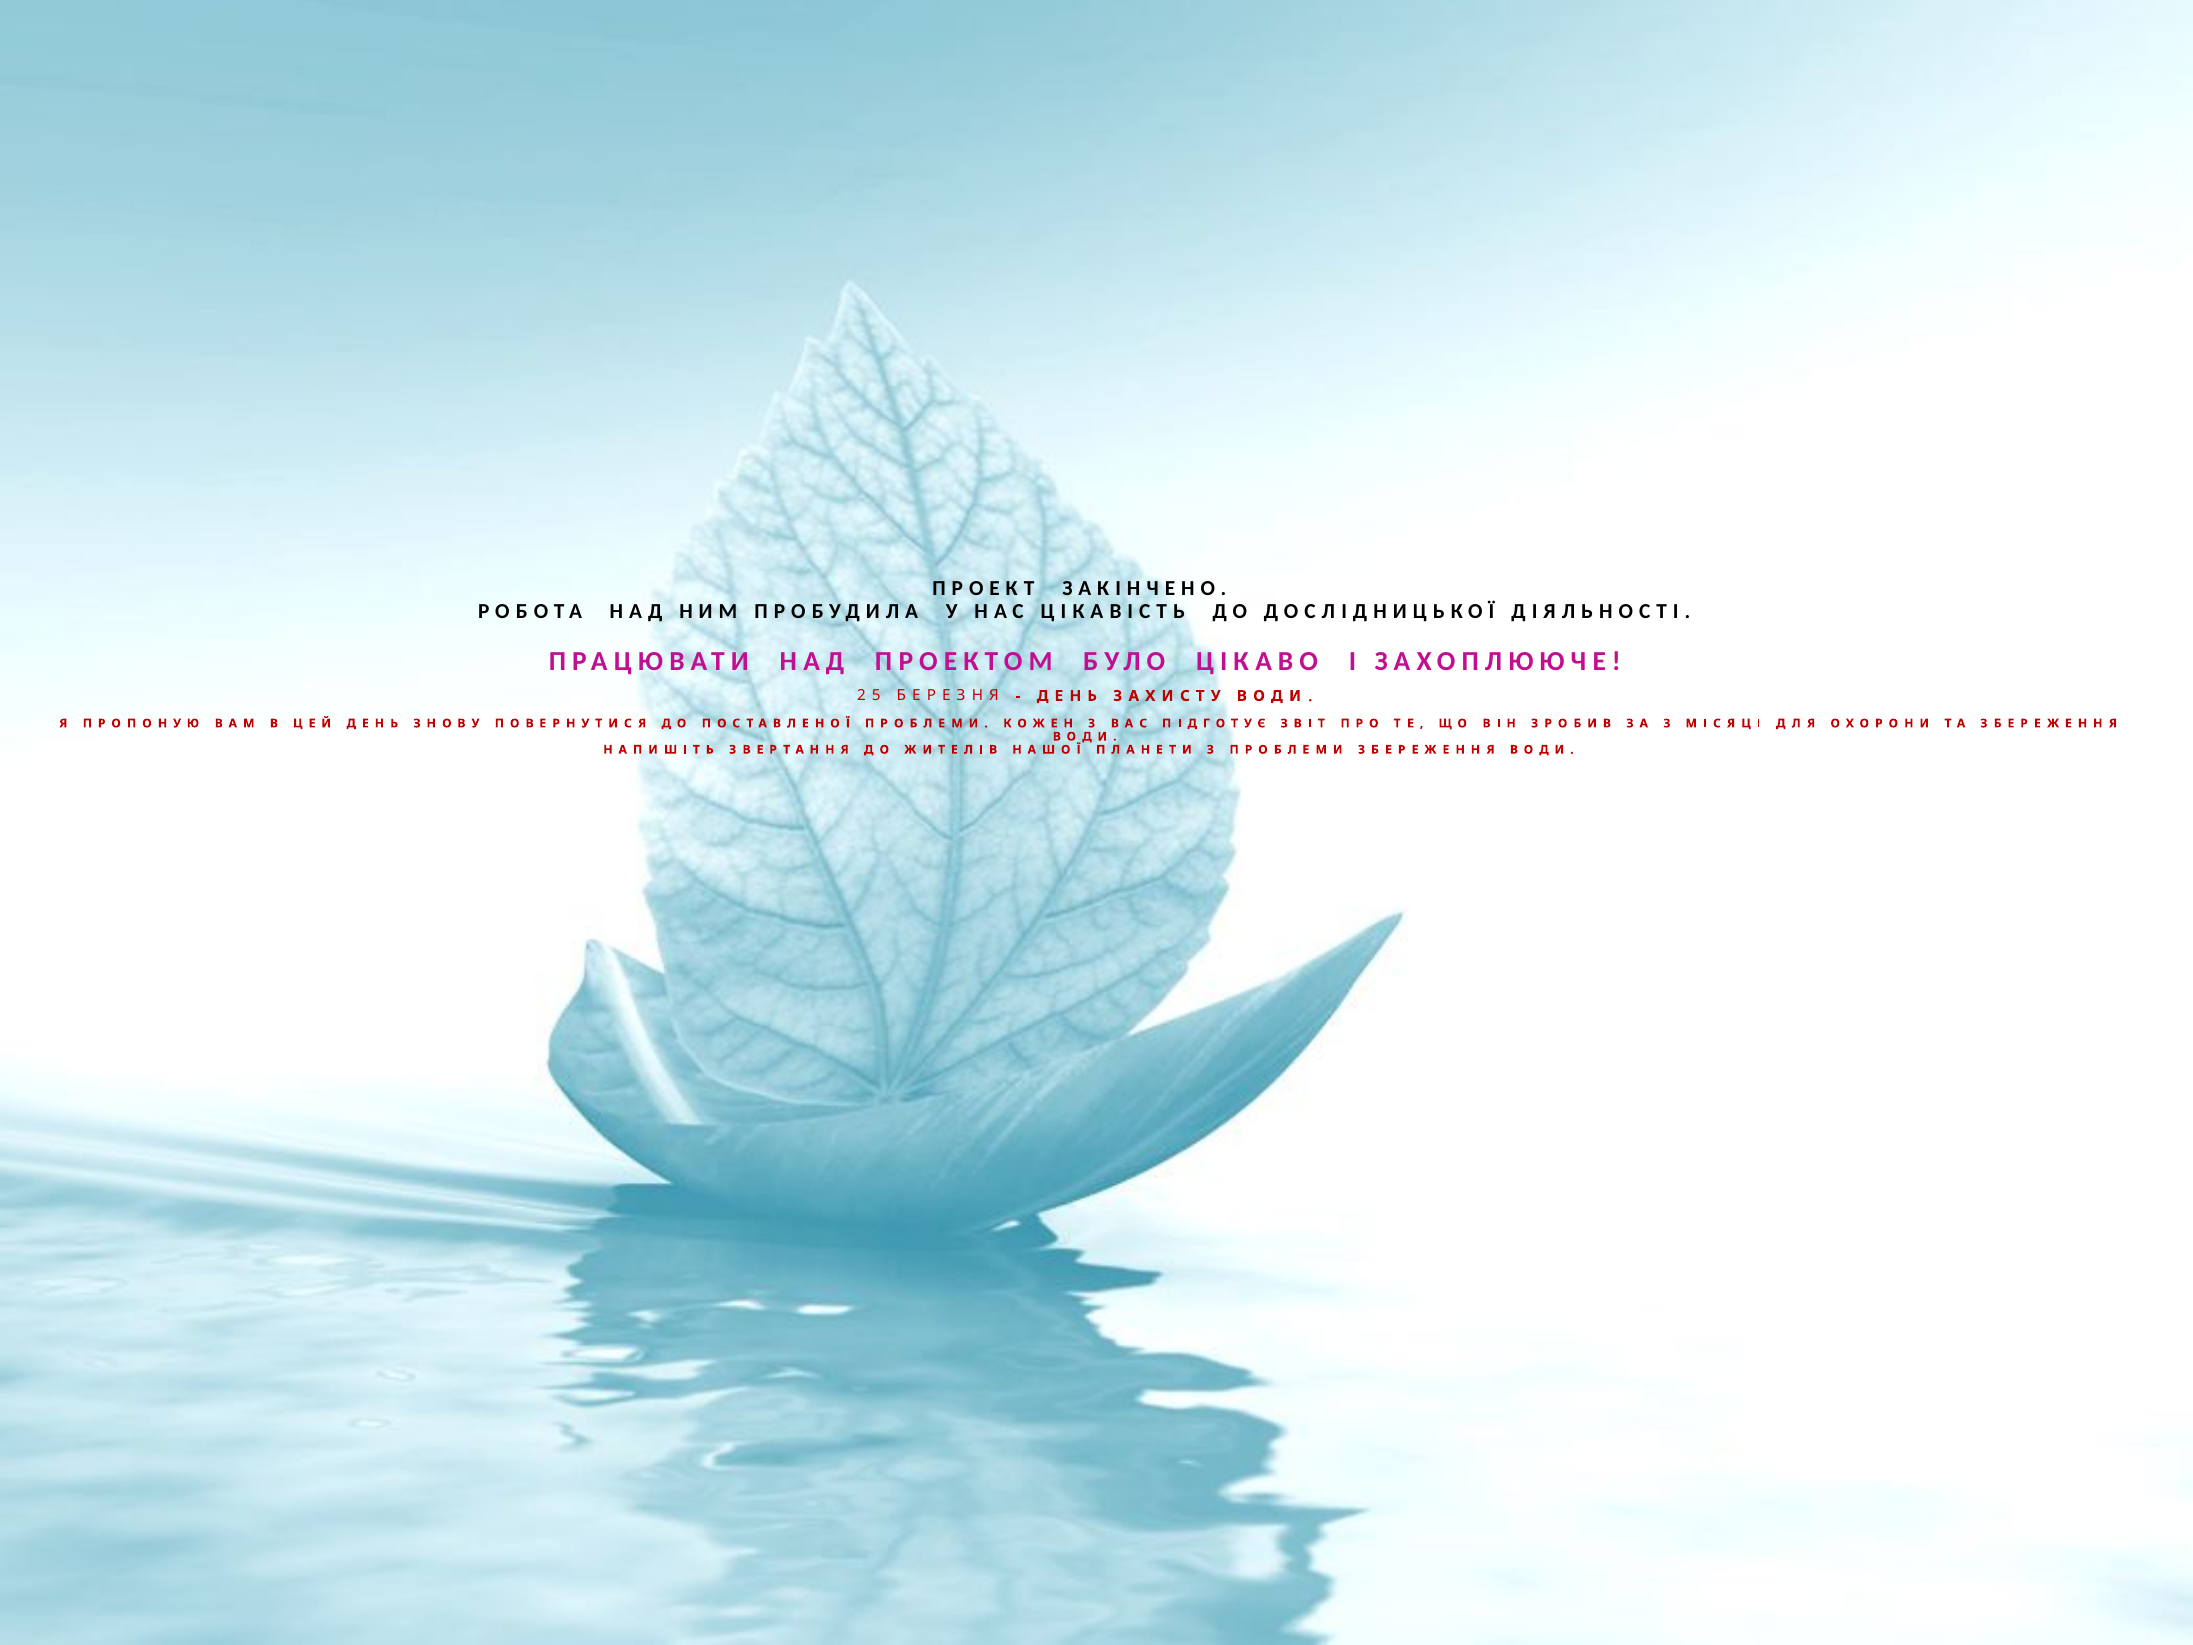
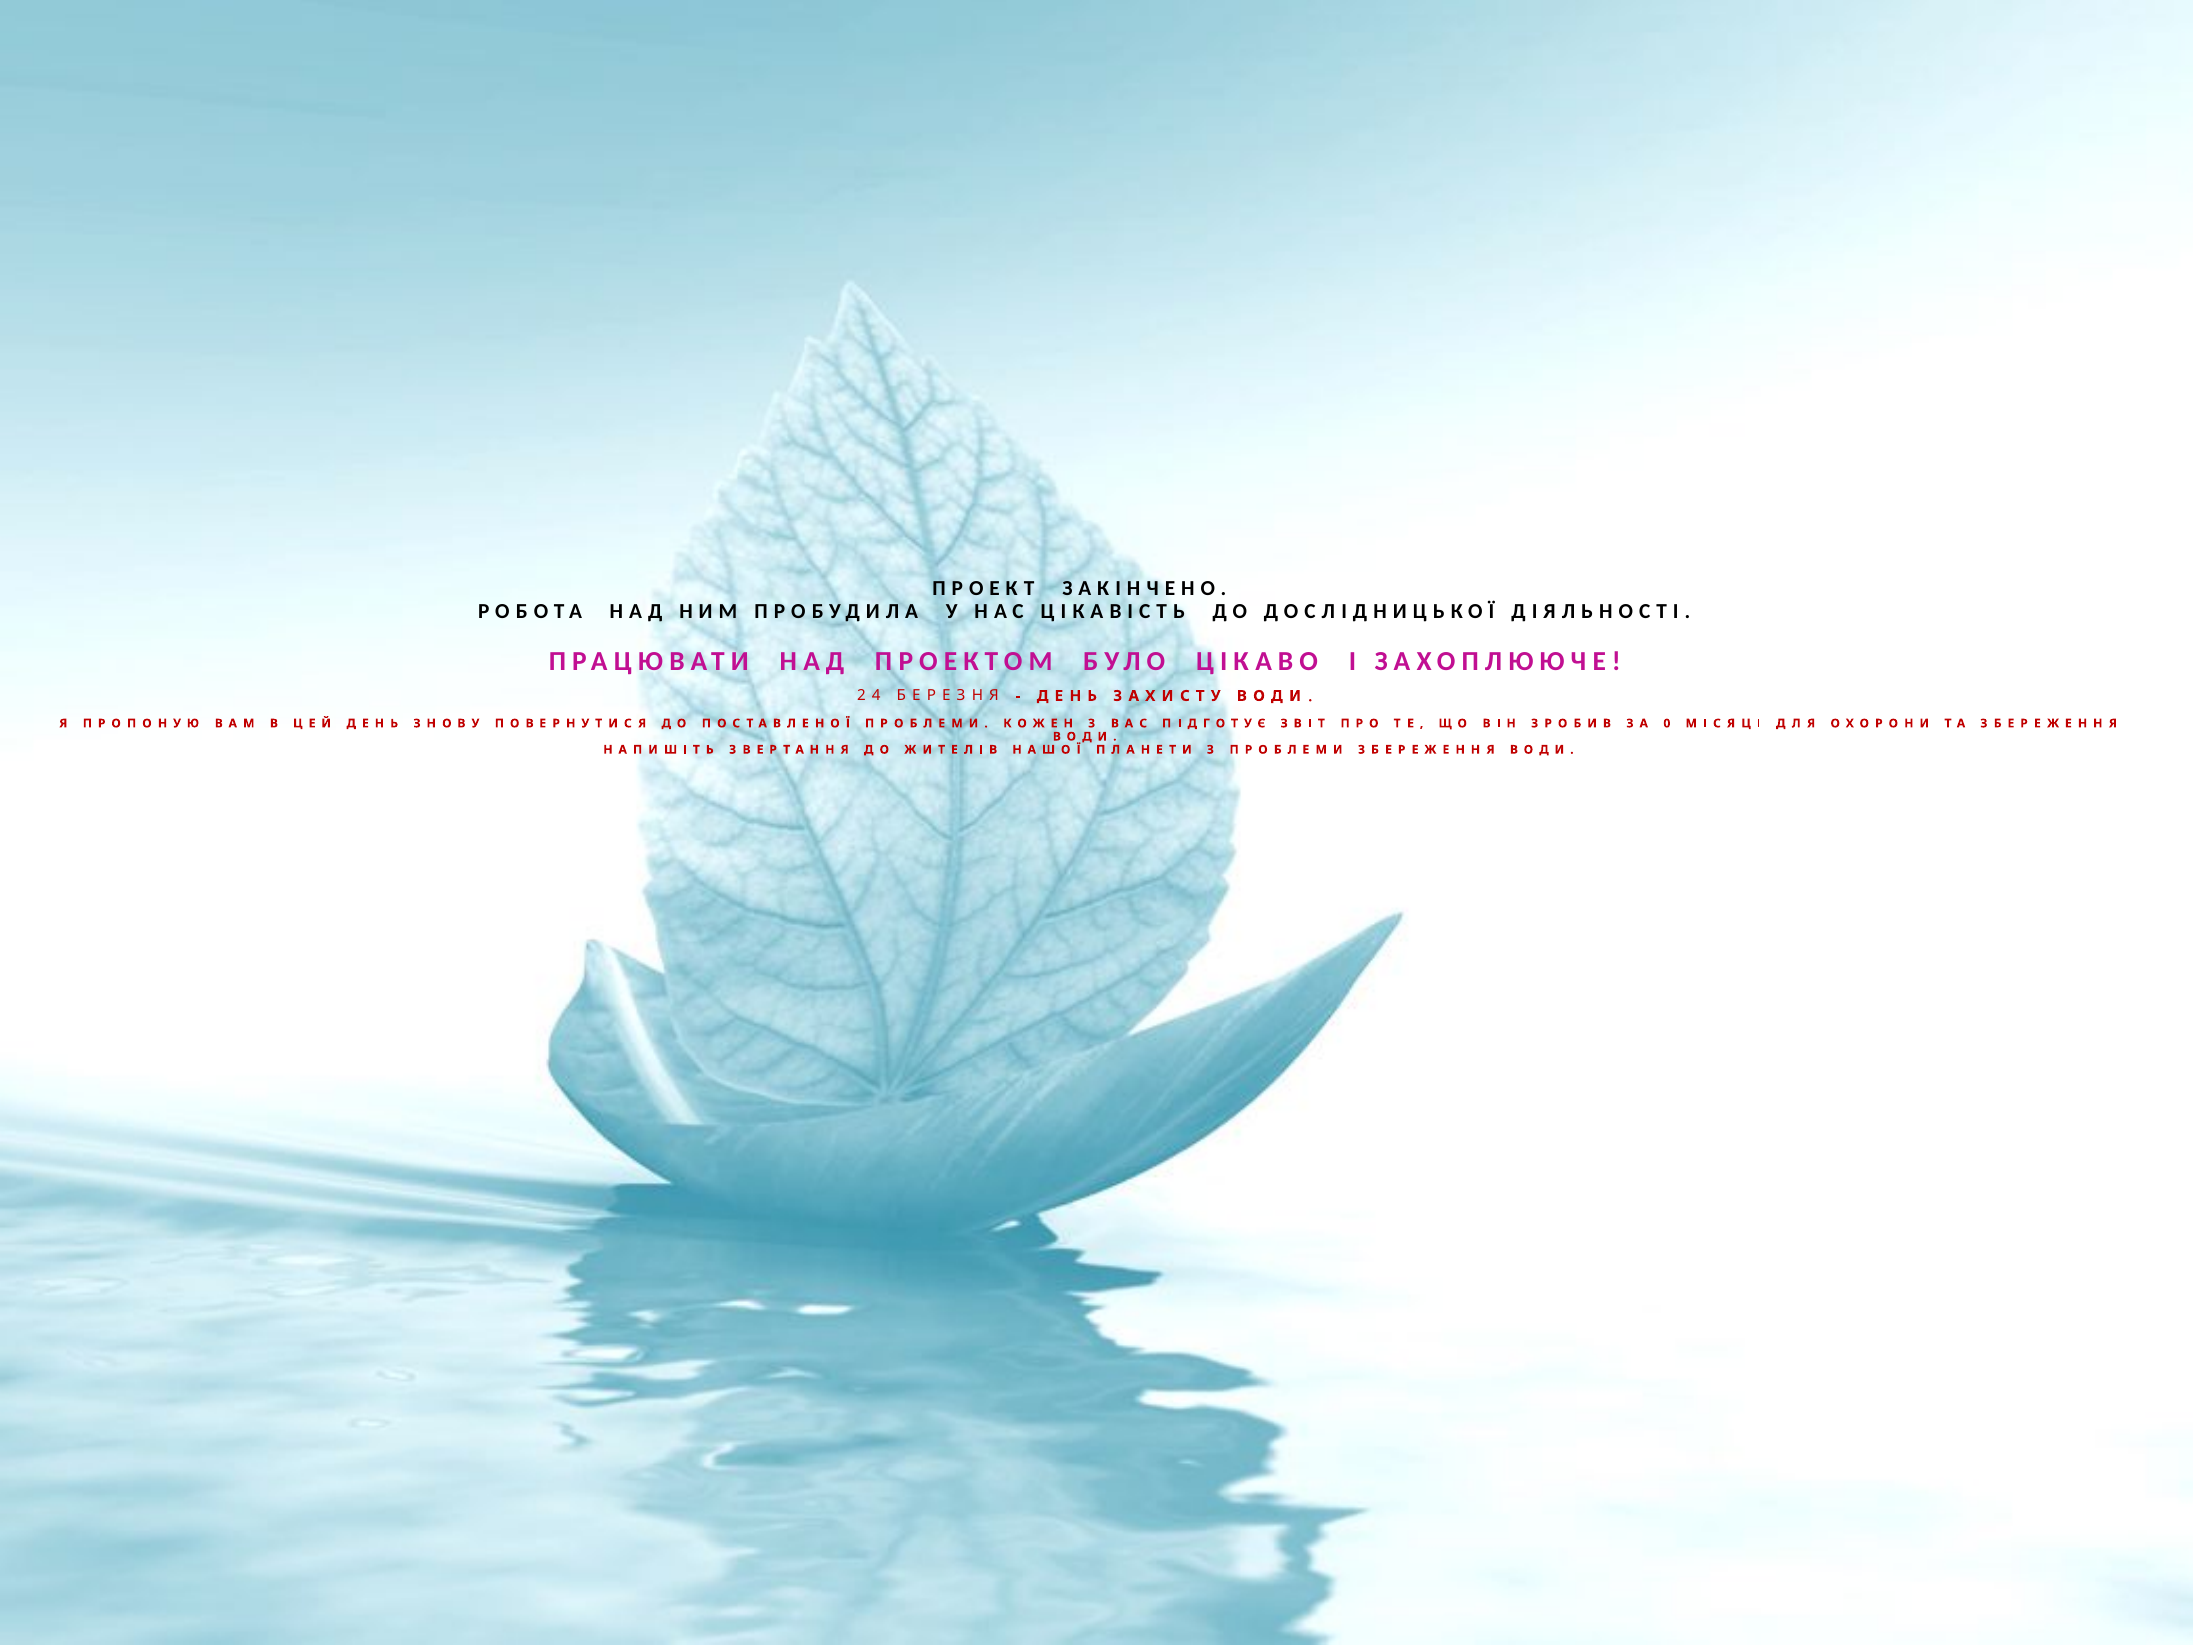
5: 5 -> 4 (876, 696)
3: 3 -> 0 (1667, 723)
